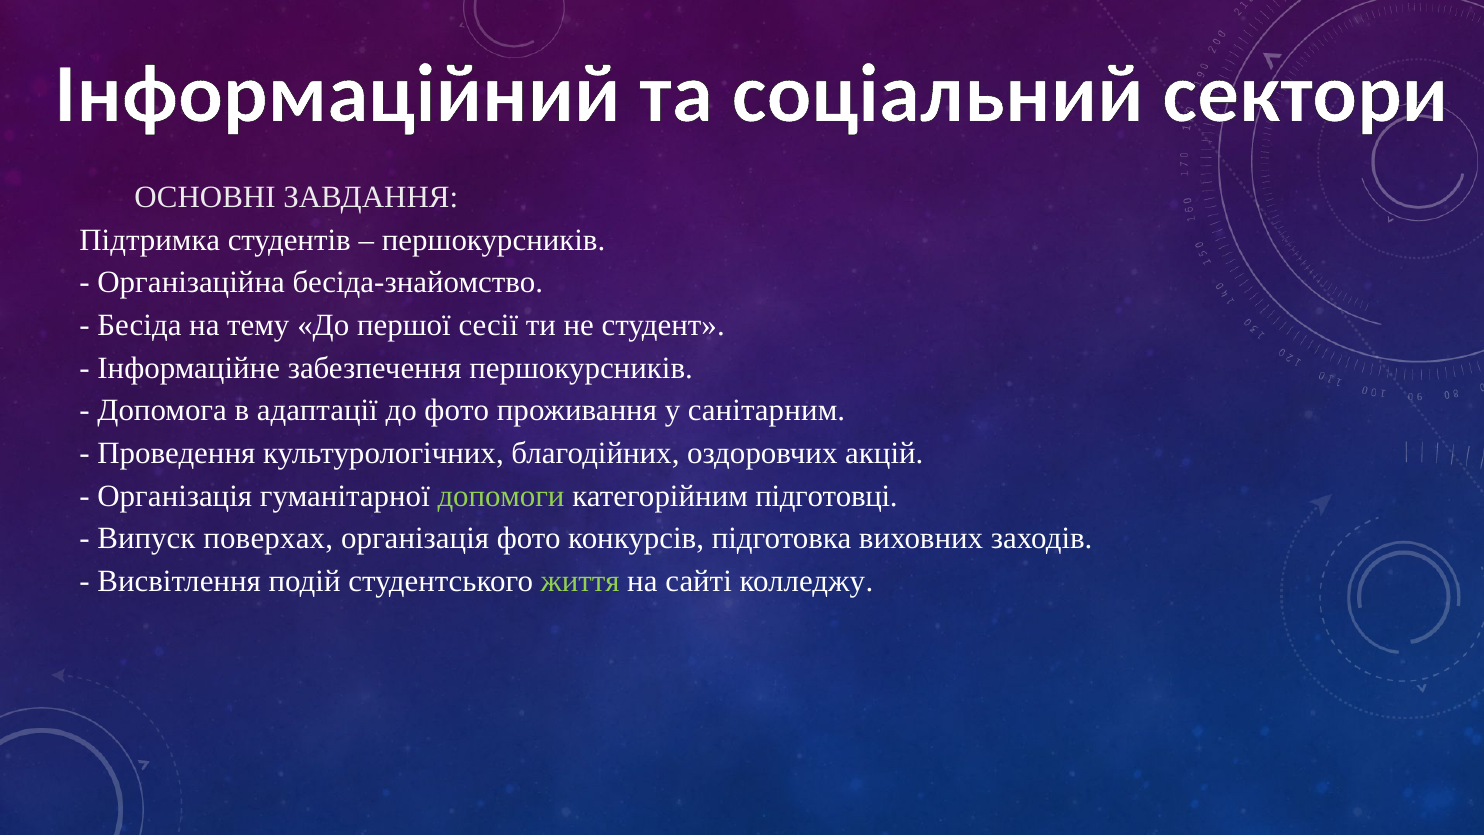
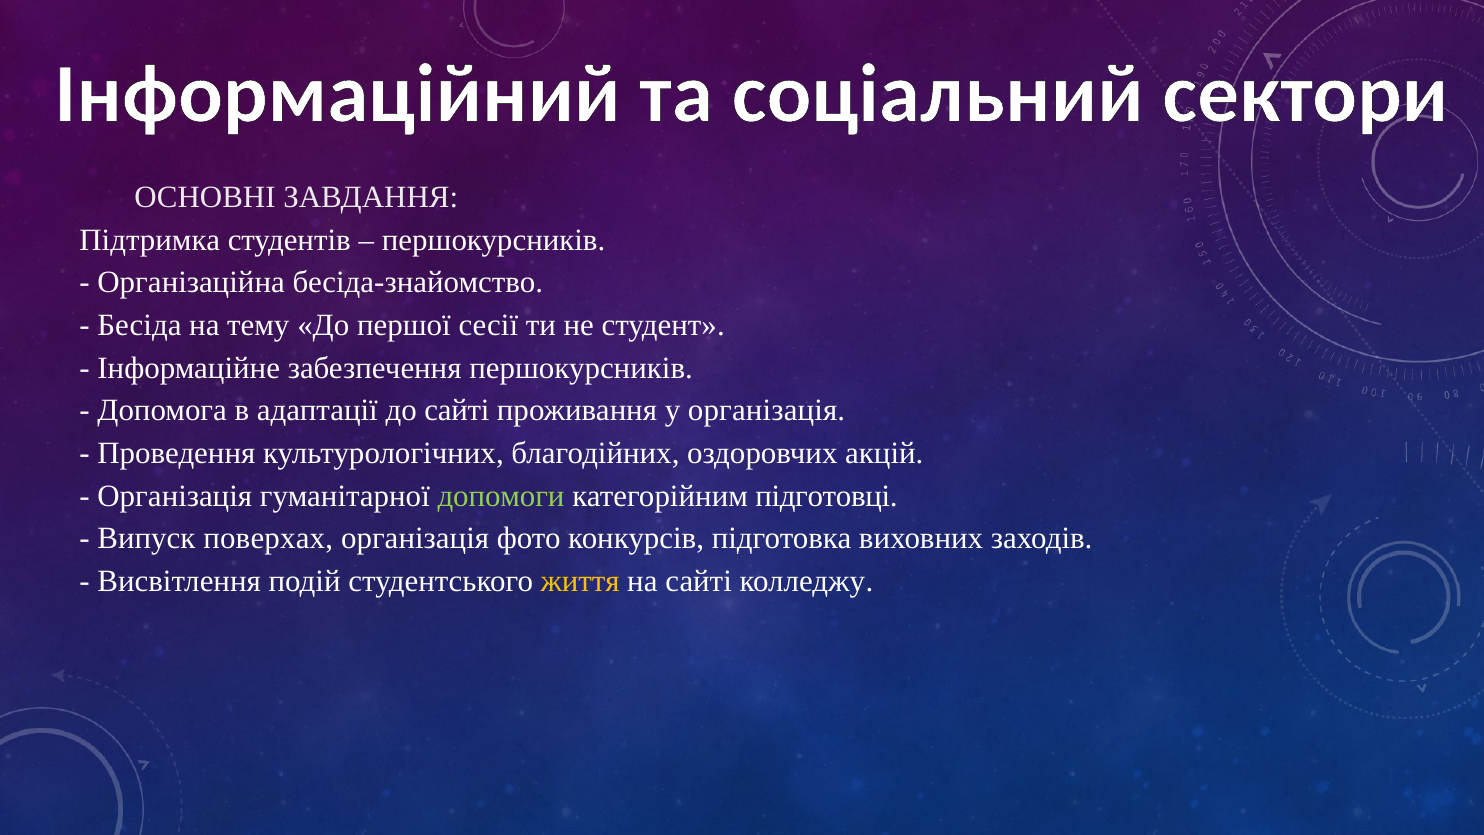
до фото: фото -> сайті (457, 411)
у санітарним: санітарним -> організація (767, 411)
життя colour: light green -> yellow (580, 581)
